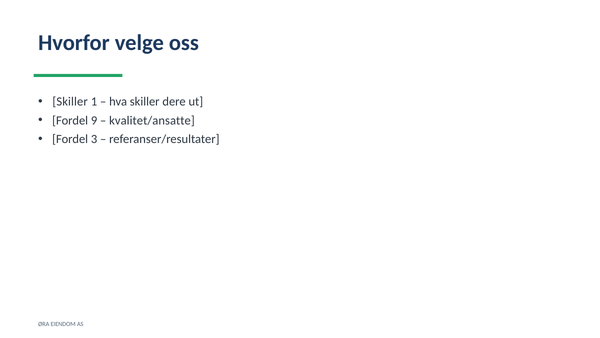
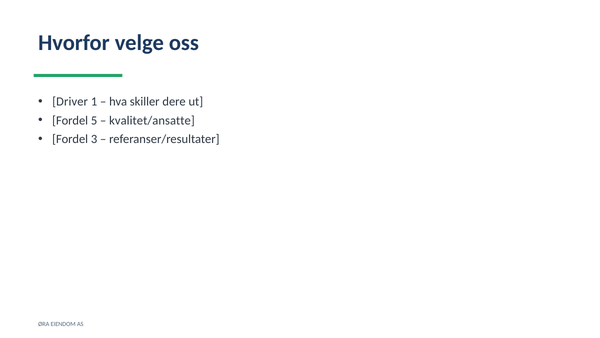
Skiller: Skiller -> Driver (70, 102)
9: 9 -> 5 (94, 120)
